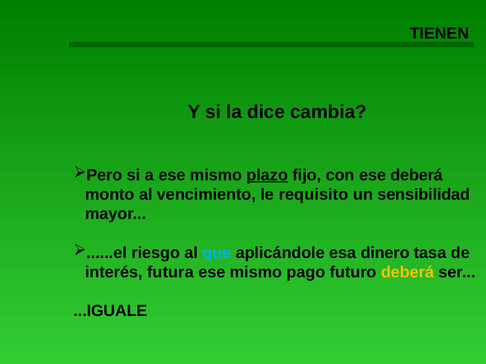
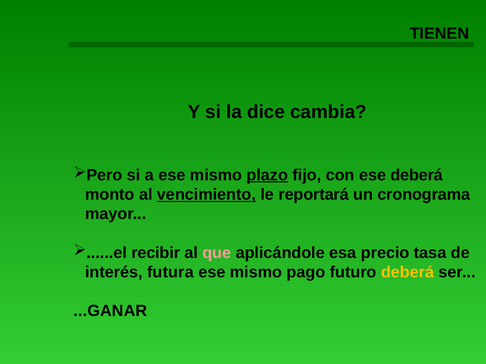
vencimiento underline: none -> present (206, 195)
requisito: requisito -> reportará (314, 195)
sensibilidad: sensibilidad -> cronograma (424, 195)
riesgo: riesgo -> recibir (156, 253)
que colour: light blue -> pink (217, 253)
dinero: dinero -> precio (385, 253)
...IGUALE: ...IGUALE -> ...GANAR (110, 311)
